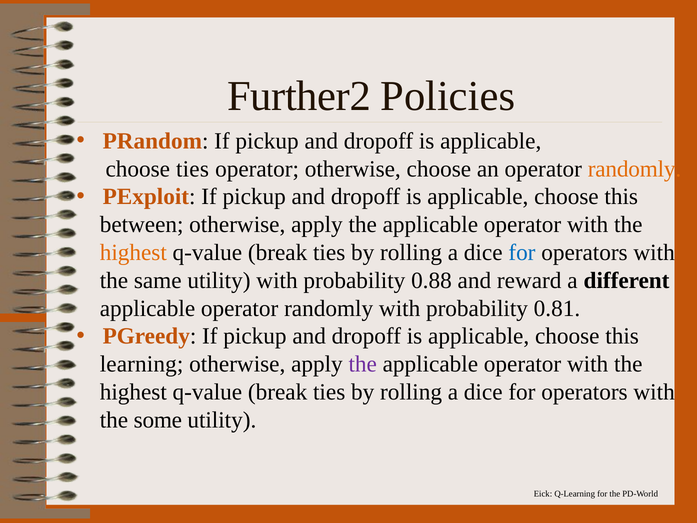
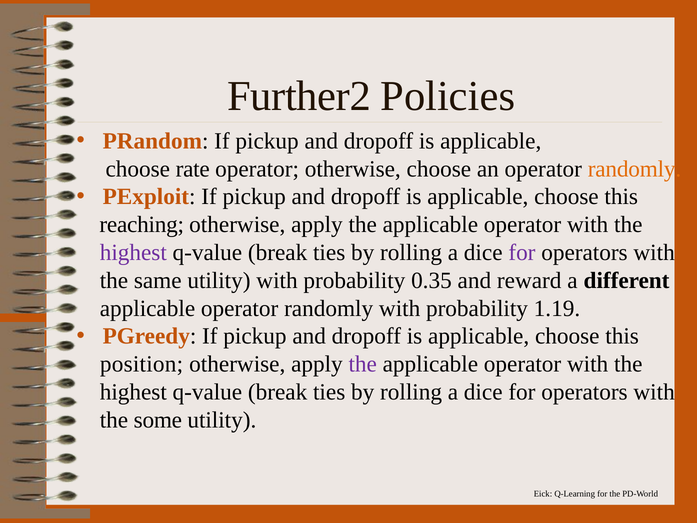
choose ties: ties -> rate (193, 169)
between: between -> reaching (142, 225)
highest colour: orange -> purple (133, 252)
for colour: blue -> purple (522, 252)
0.88: 0.88 -> 0.35 (431, 280)
0.81: 0.81 -> 1.19 (557, 308)
learning: learning -> position (142, 364)
